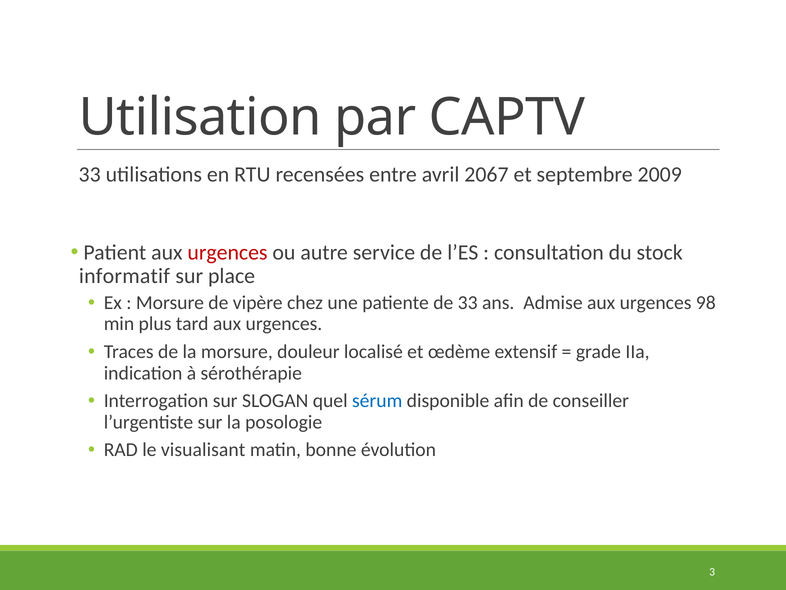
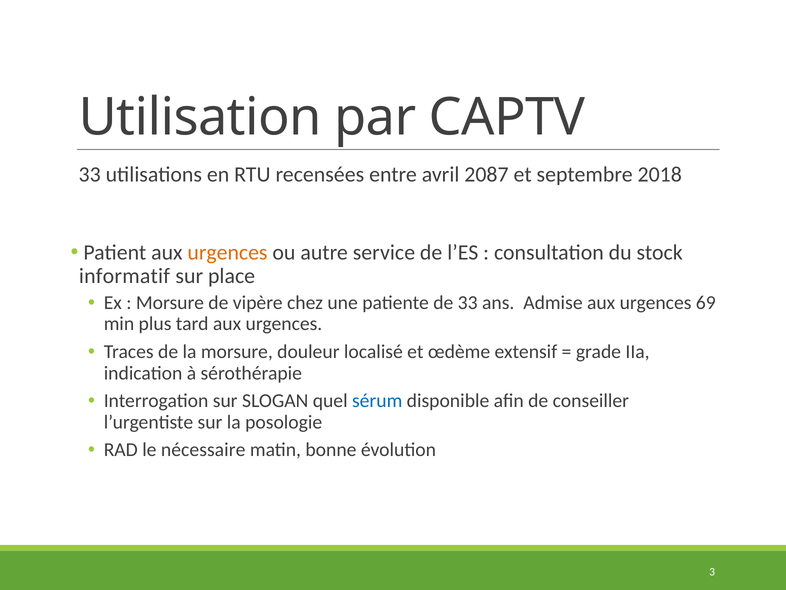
2067: 2067 -> 2087 (486, 174)
2009: 2009 -> 2018 (660, 174)
urgences colour: red -> orange (227, 252)
98: 98 -> 69 (706, 302)
visualisant: visualisant -> nécessaire (203, 450)
